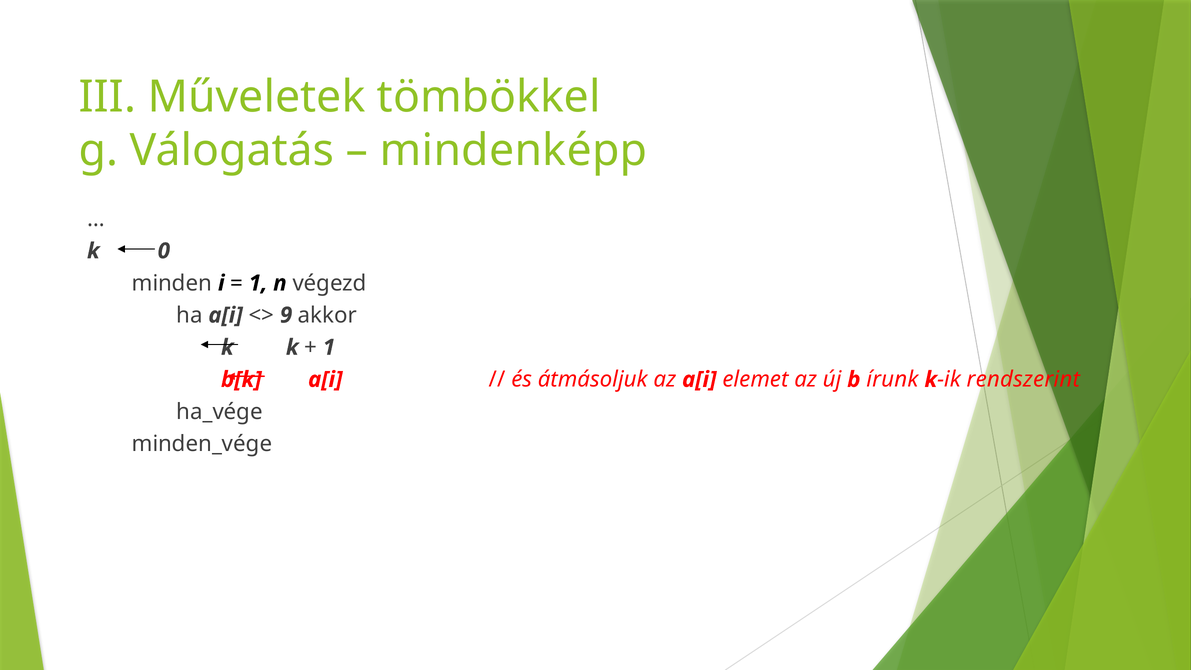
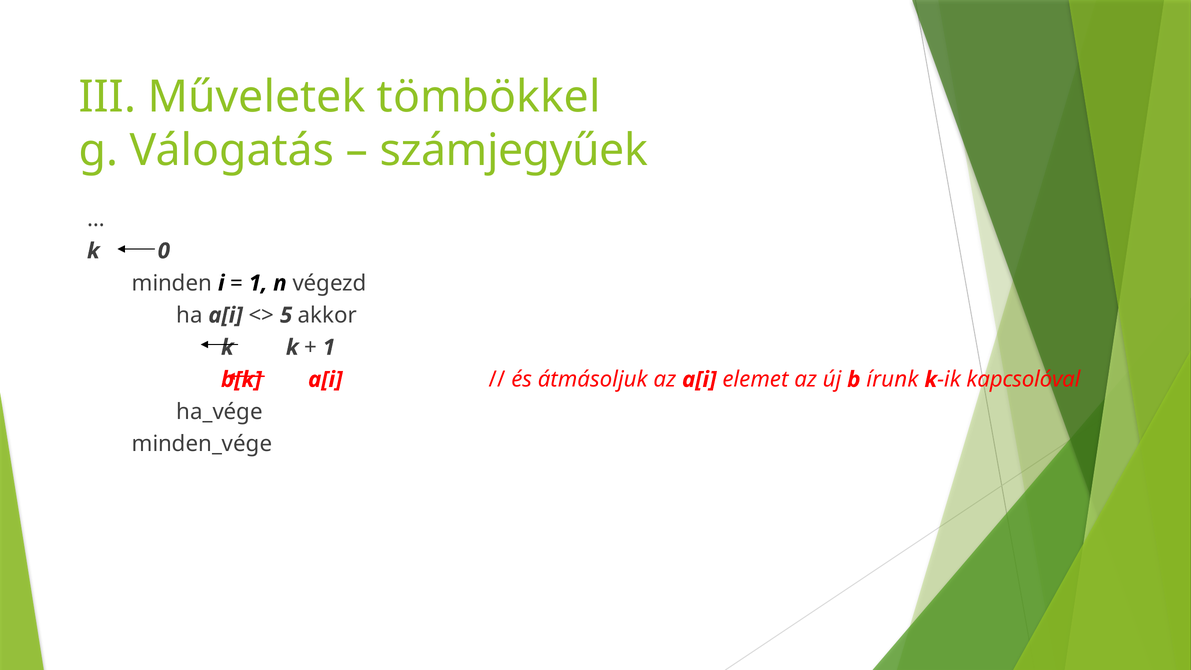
mindenképp: mindenképp -> számjegyűek (514, 151)
9: 9 -> 5 (286, 315)
rendszerint: rendszerint -> kapcsolóval (1023, 380)
